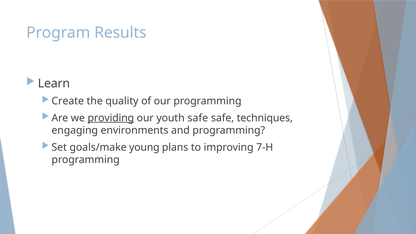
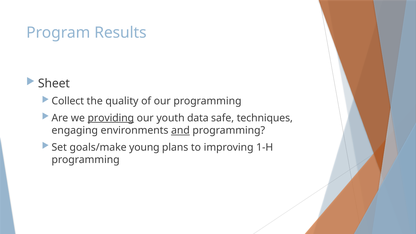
Learn: Learn -> Sheet (54, 83)
Create: Create -> Collect (68, 101)
youth safe: safe -> data (198, 118)
and underline: none -> present (180, 130)
7-H: 7-H -> 1-H (265, 147)
